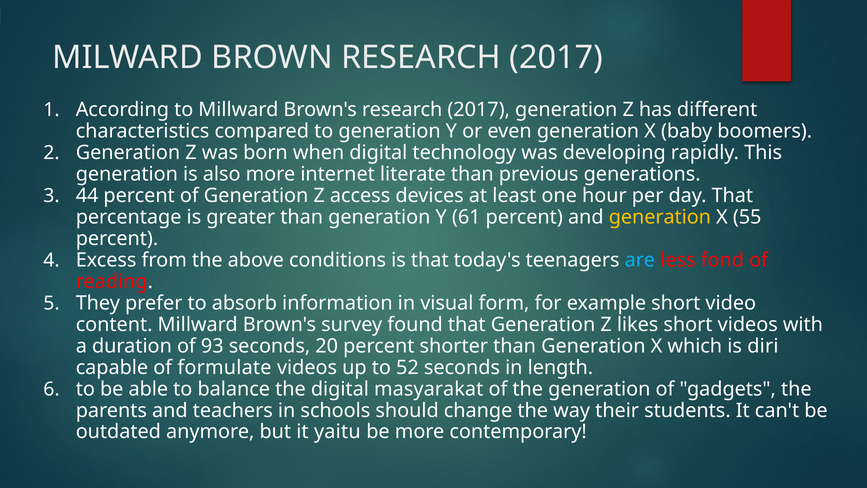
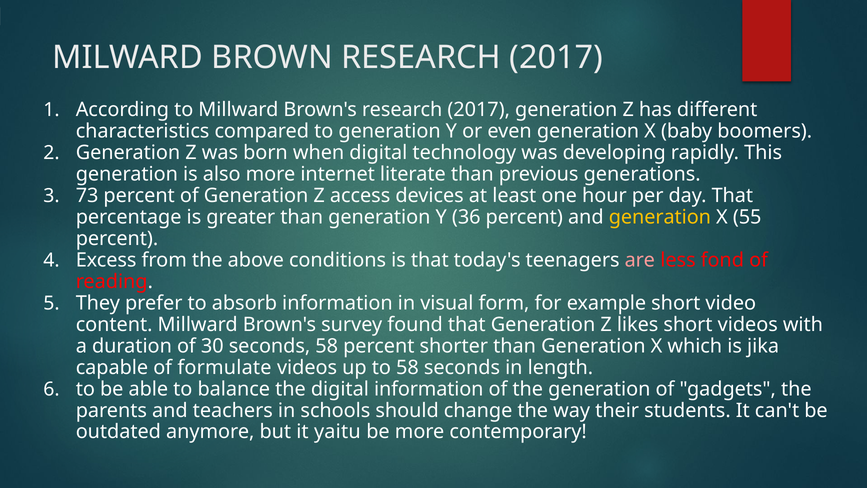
44: 44 -> 73 (87, 196)
61: 61 -> 36 (466, 217)
are colour: light blue -> pink (640, 260)
93: 93 -> 30 (212, 346)
seconds 20: 20 -> 58 (327, 346)
diri: diri -> jika (763, 346)
to 52: 52 -> 58 (407, 367)
digital masyarakat: masyarakat -> information (429, 389)
